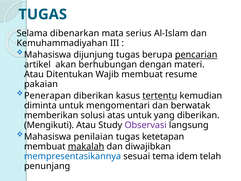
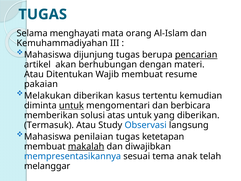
dibenarkan: dibenarkan -> menghayati (75, 33)
serius: serius -> orang (139, 33)
Penerapan: Penerapan -> Melakukan (48, 96)
tertentu underline: present -> none (160, 96)
untuk underline: none -> present (71, 105)
berwatak: berwatak -> berbicara (191, 105)
Mengikuti: Mengikuti -> Termasuk (49, 125)
Observasi colour: purple -> blue (146, 125)
idem: idem -> anak (187, 156)
penunjang: penunjang -> melanggar (47, 166)
